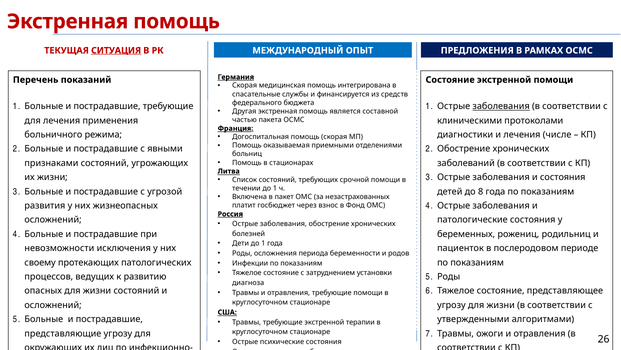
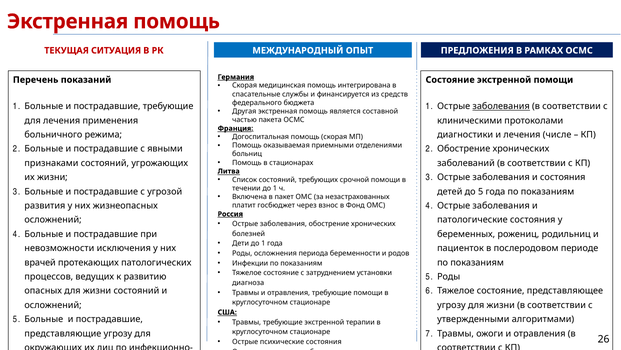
СИТУАЦИЯ underline: present -> none (116, 50)
до 8: 8 -> 5 (481, 191)
своему: своему -> врачей (40, 262)
